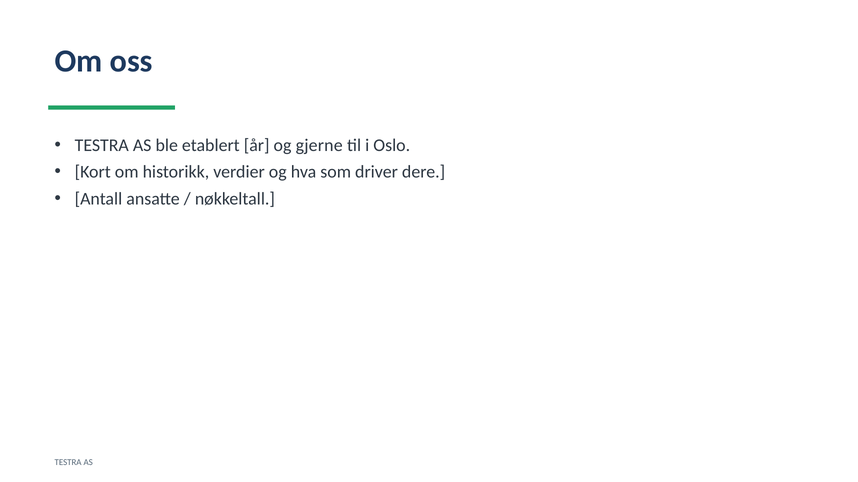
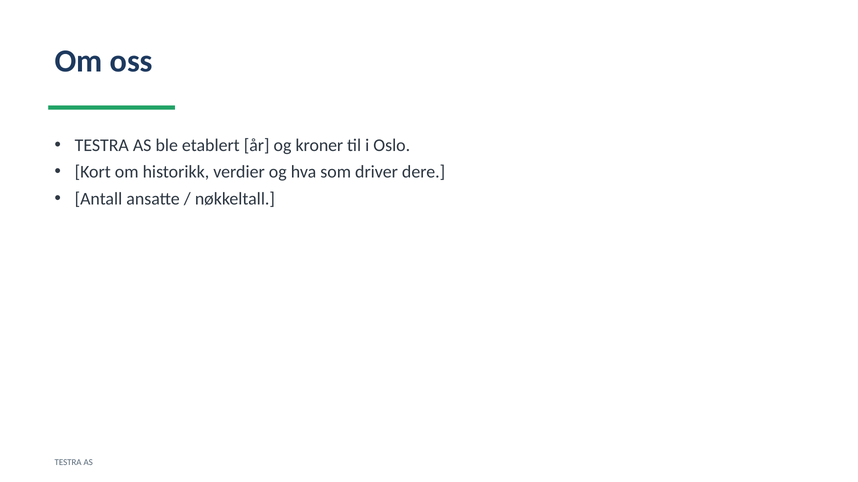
gjerne: gjerne -> kroner (319, 145)
